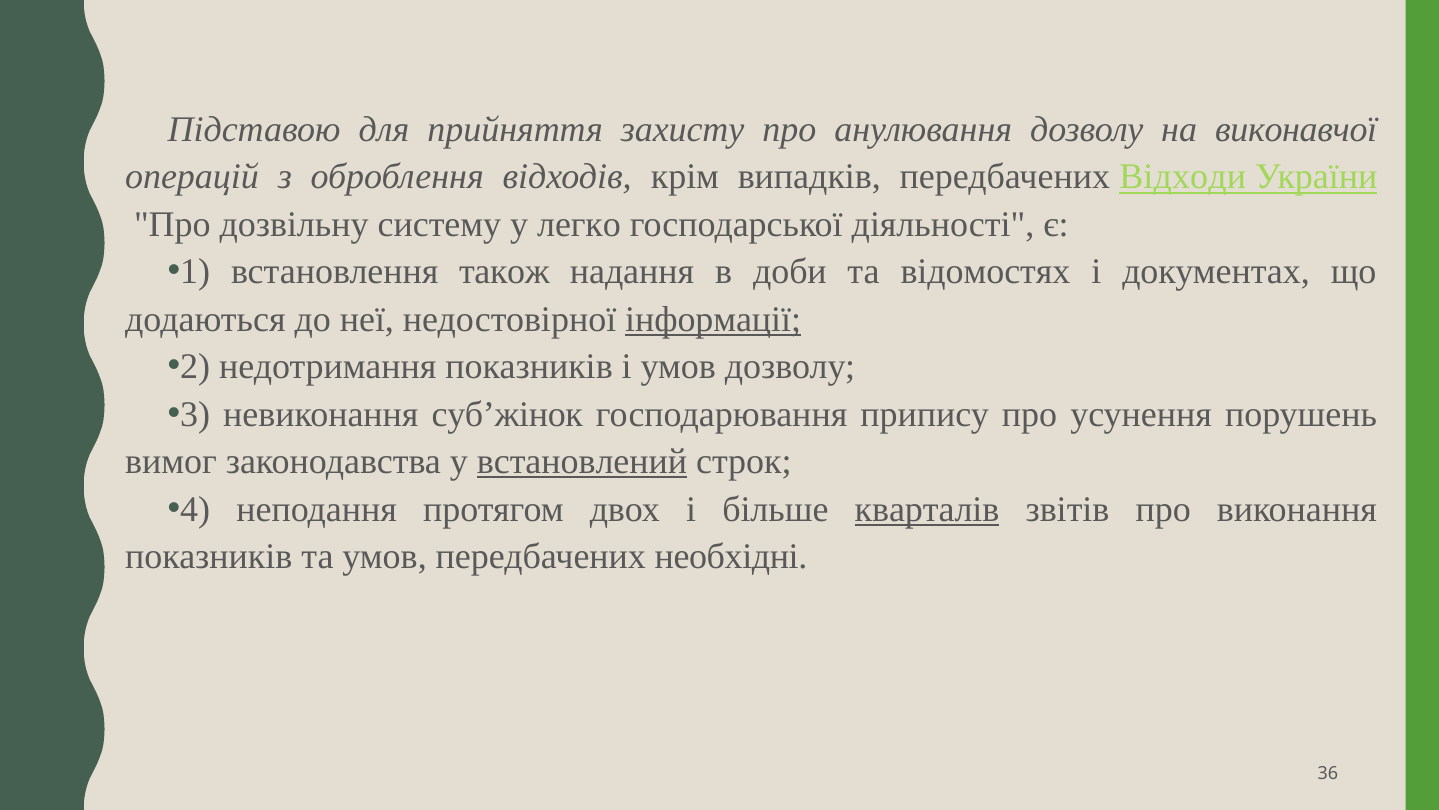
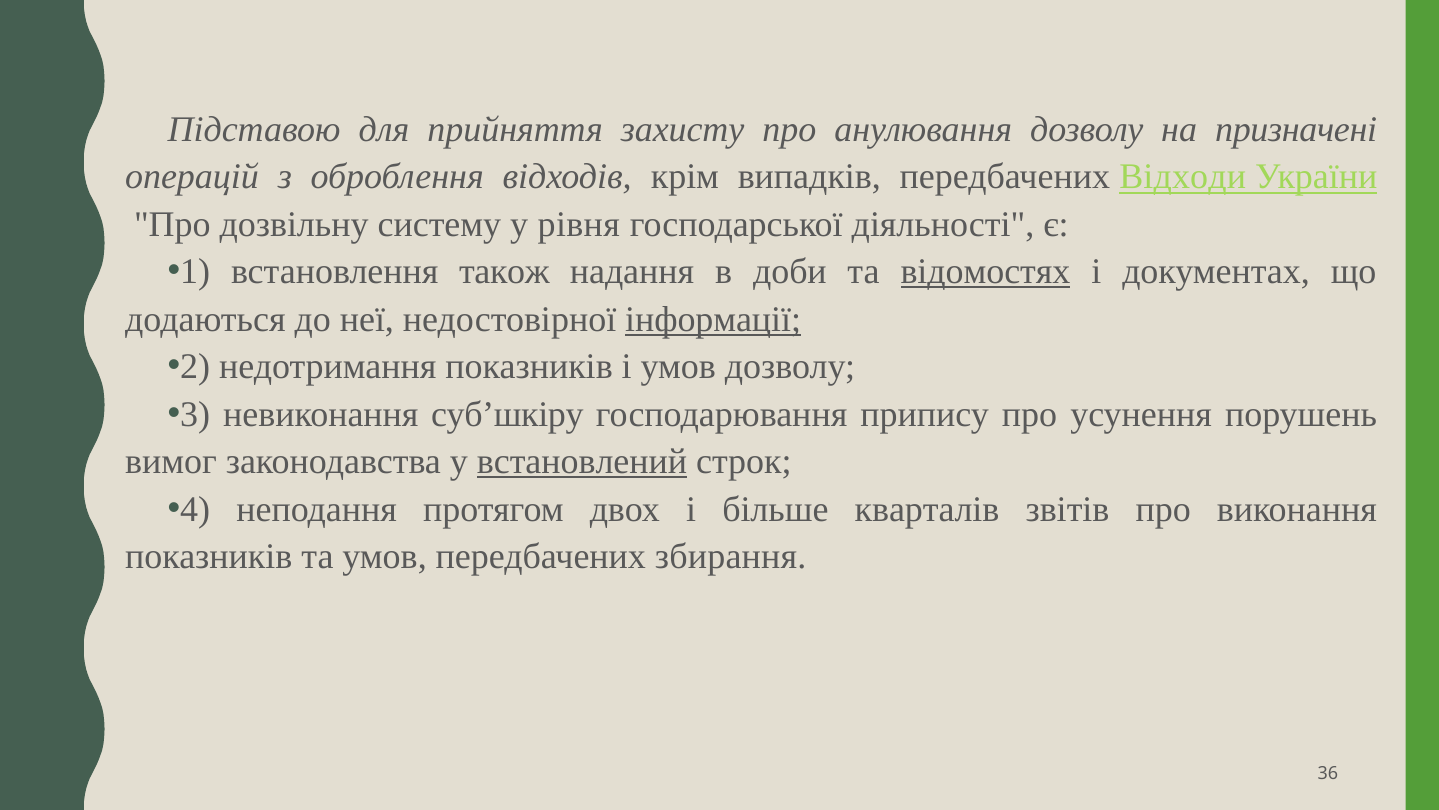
виконавчої: виконавчої -> призначені (1296, 129)
легко: легко -> рівня (579, 224)
відомостях underline: none -> present (985, 272)
суб’жінок: суб’жінок -> суб’шкіру (507, 414)
кварталів underline: present -> none (927, 509)
необхідні: необхідні -> збирання (731, 556)
